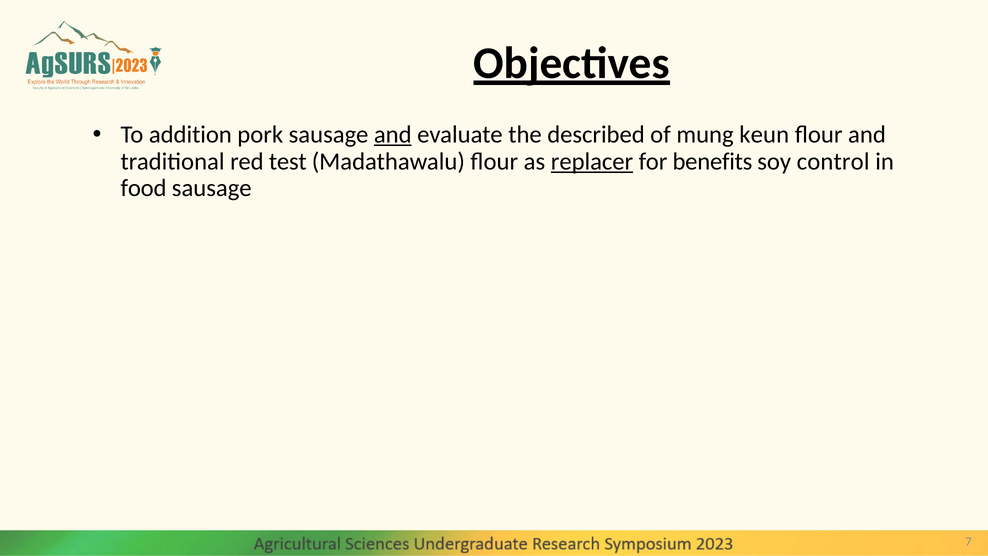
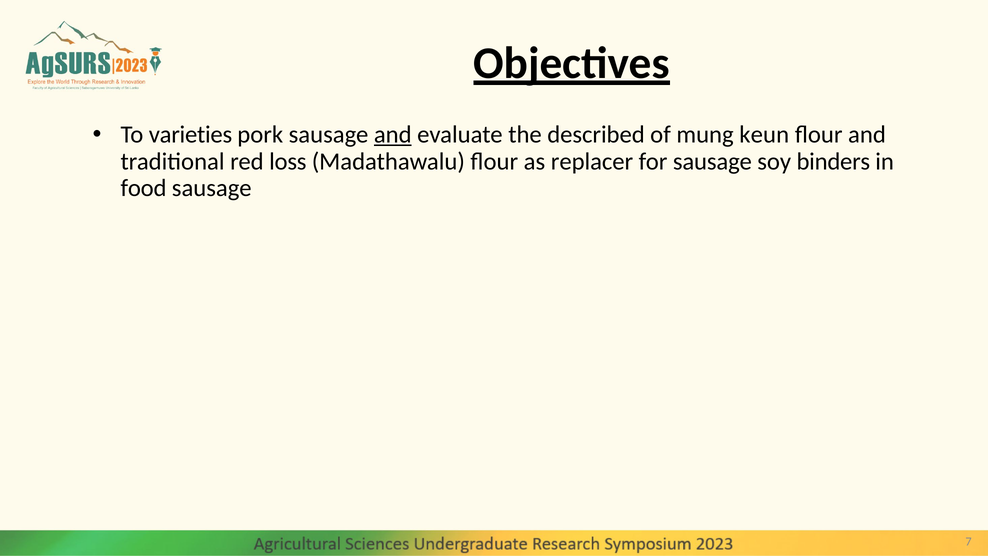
addition: addition -> varieties (190, 135)
test: test -> loss (288, 161)
replacer underline: present -> none (592, 161)
for benefits: benefits -> sausage (712, 161)
control: control -> binders (833, 161)
